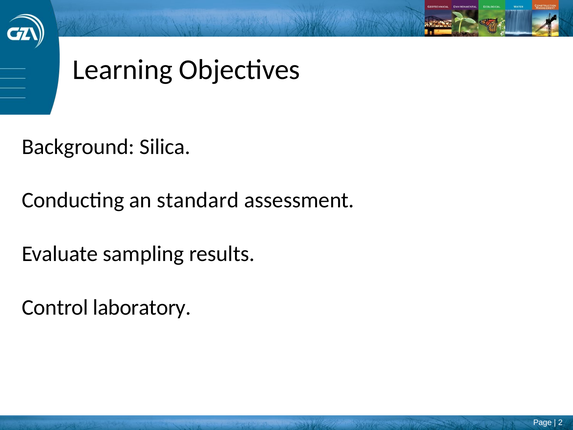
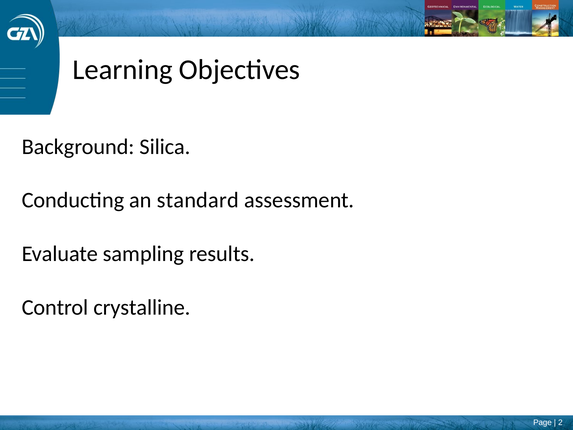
laboratory: laboratory -> crystalline (142, 307)
